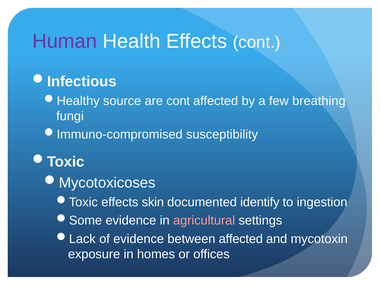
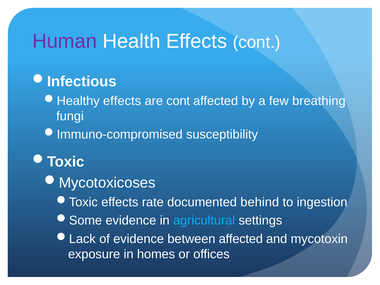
source: source -> effects (122, 101)
skin: skin -> rate (153, 202)
identify: identify -> behind (260, 202)
agricultural colour: pink -> light blue (204, 221)
